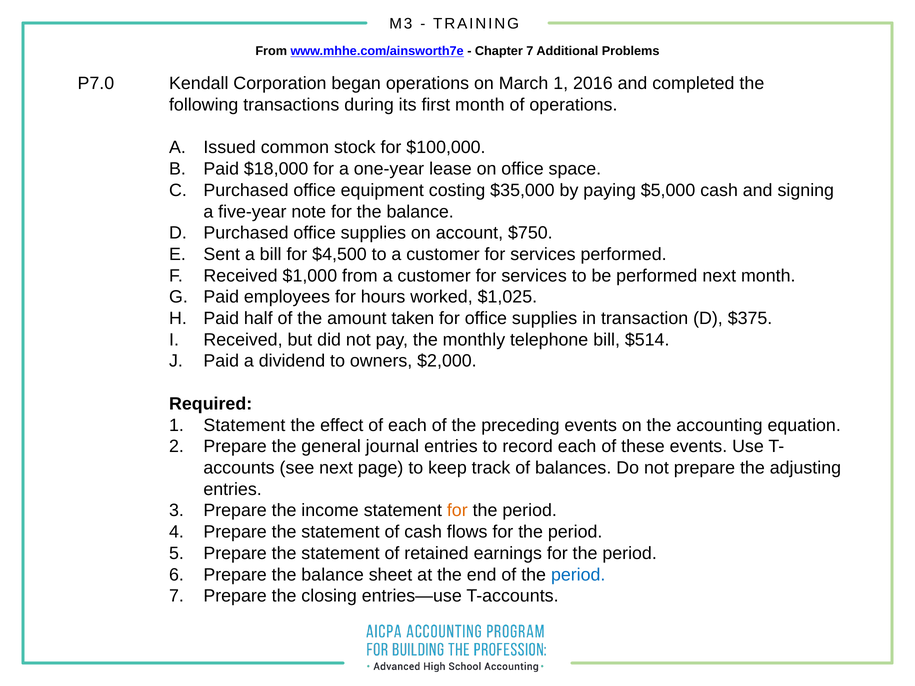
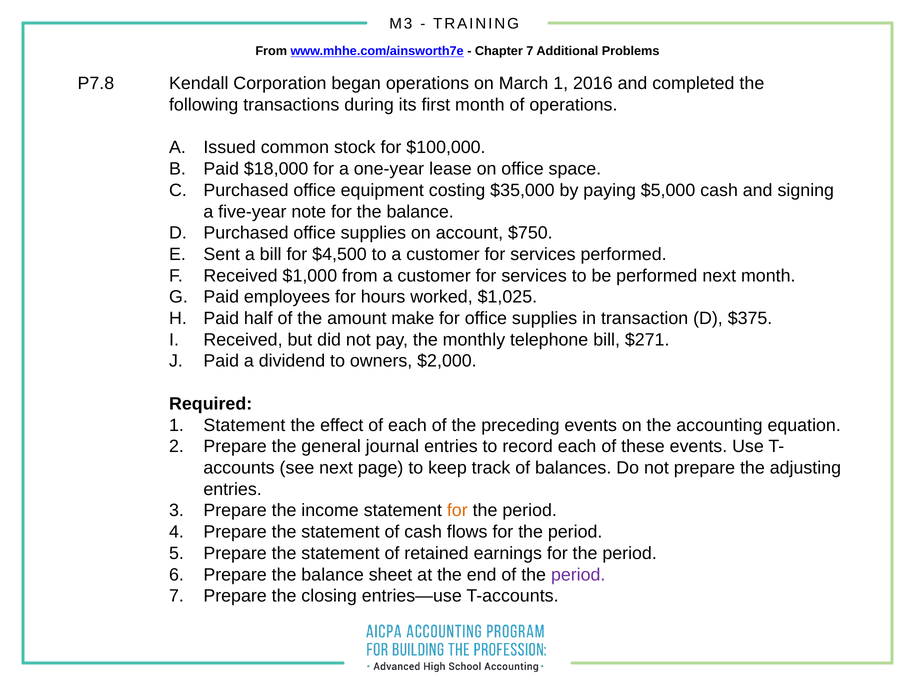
P7.0: P7.0 -> P7.8 (96, 84)
taken: taken -> make (413, 319)
$514: $514 -> $271 (647, 340)
period colour: blue -> purple (578, 575)
